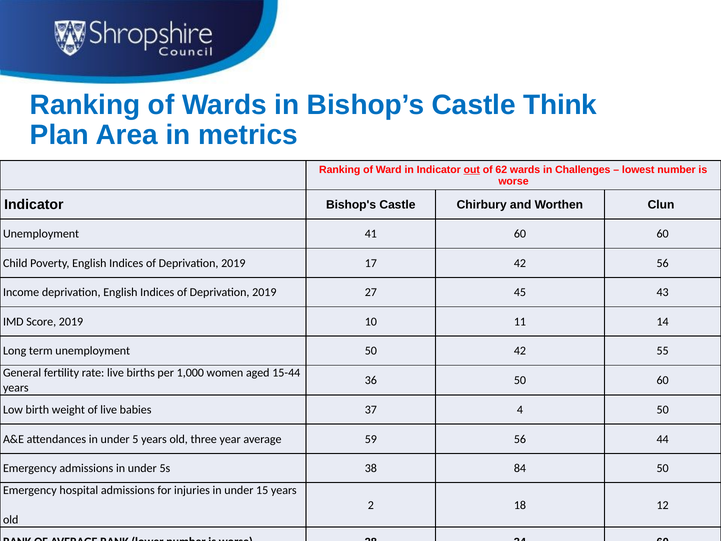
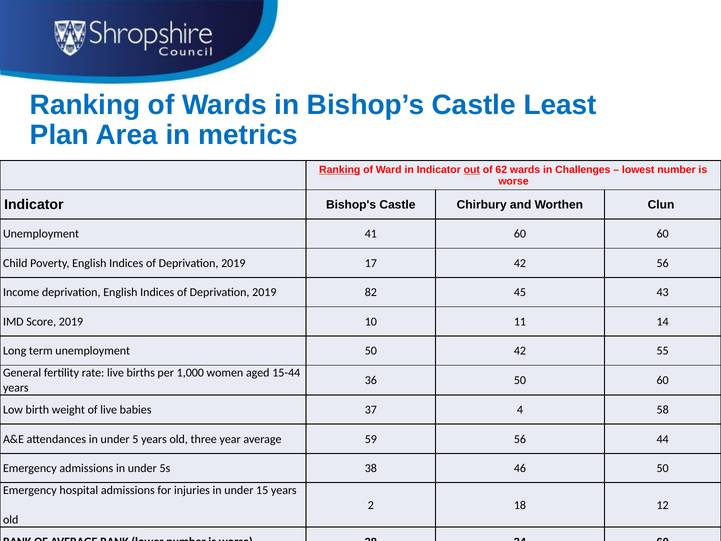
Think: Think -> Least (560, 105)
Ranking underline: none -> present (340, 170)
27: 27 -> 82 (371, 292)
4 50: 50 -> 58 (663, 410)
84: 84 -> 46 (520, 468)
